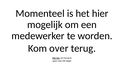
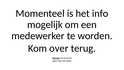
het hier: hier -> info (100, 13)
